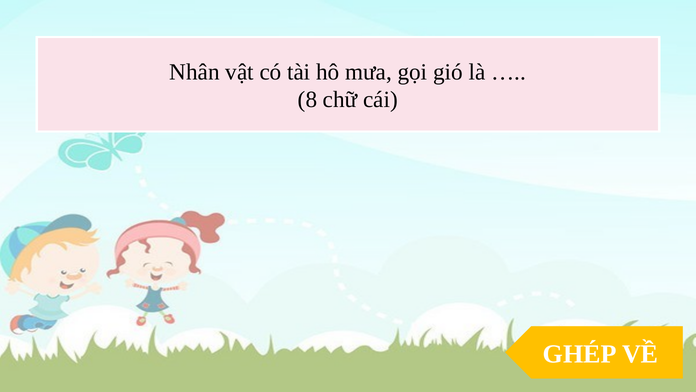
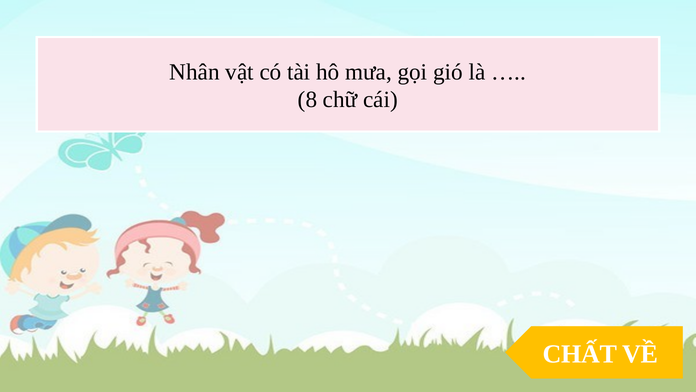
GHÉP: GHÉP -> CHẤT (580, 354)
